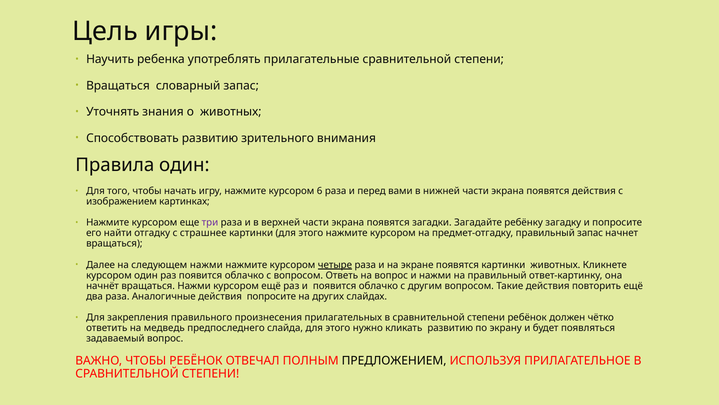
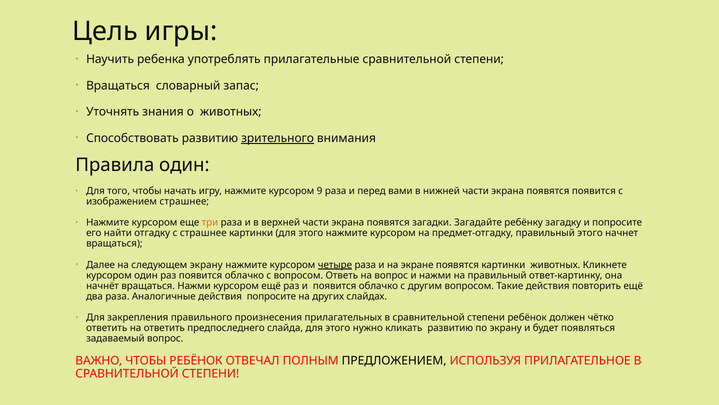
зрительного underline: none -> present (278, 138)
6: 6 -> 9 (320, 191)
появятся действия: действия -> появится (594, 191)
изображением картинках: картинках -> страшнее (184, 201)
три colour: purple -> orange (210, 222)
правильный запас: запас -> этого (590, 233)
следующем нажми: нажми -> экрану (206, 264)
на медведь: медведь -> ответить (164, 328)
